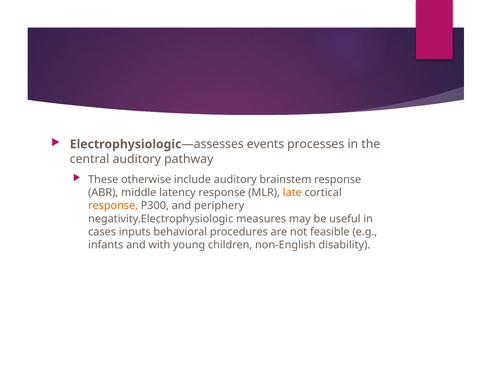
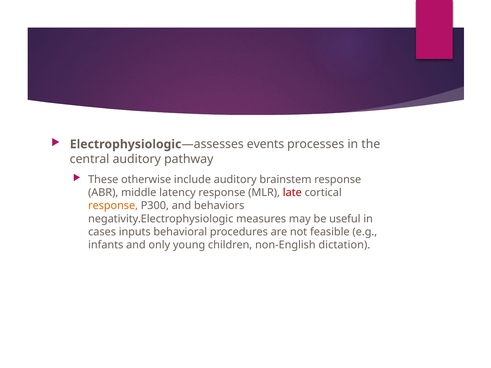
late colour: orange -> red (292, 193)
periphery: periphery -> behaviors (219, 206)
with: with -> only (159, 245)
disability: disability -> dictation (344, 245)
